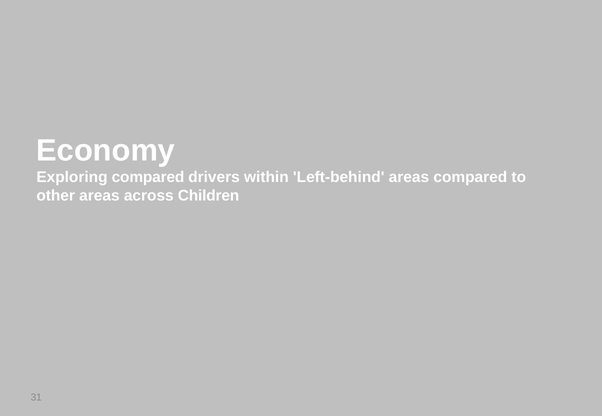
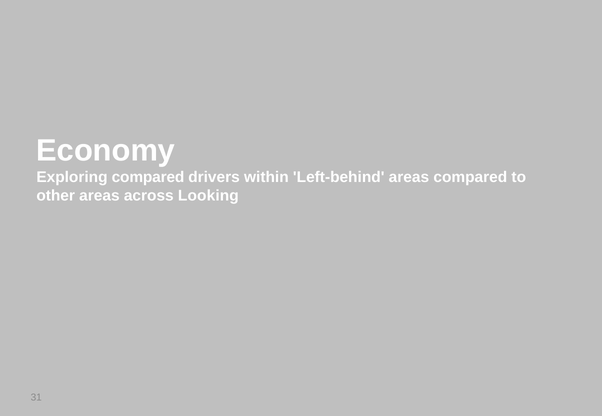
Children: Children -> Looking (208, 196)
